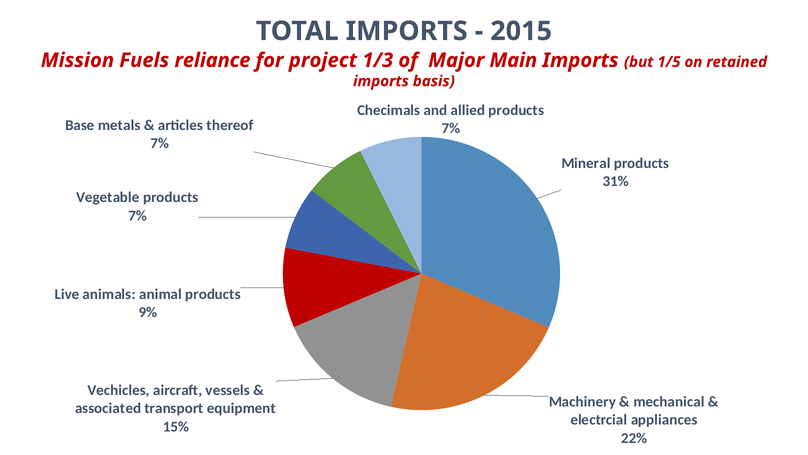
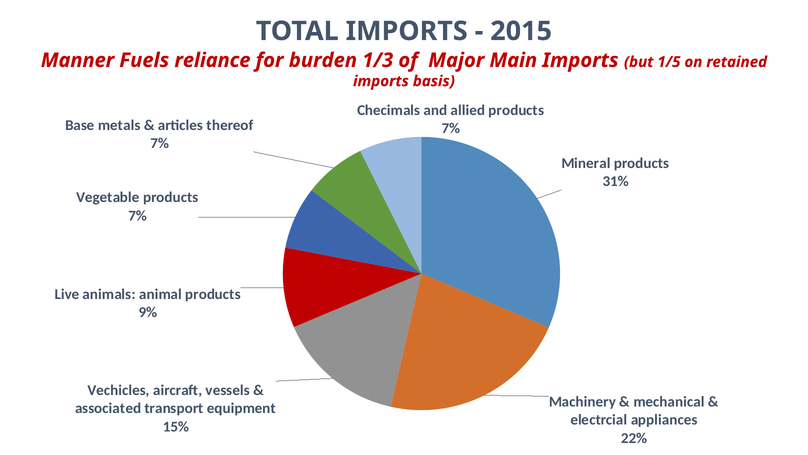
Mission: Mission -> Manner (78, 60)
project: project -> burden (323, 60)
